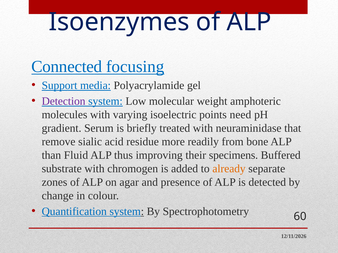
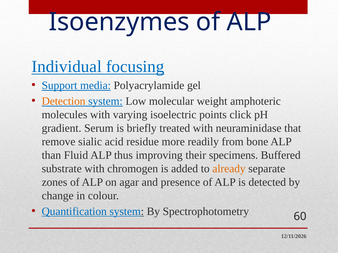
Connected: Connected -> Individual (67, 67)
Detection colour: purple -> orange (64, 101)
need: need -> click (240, 115)
